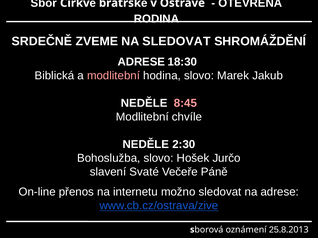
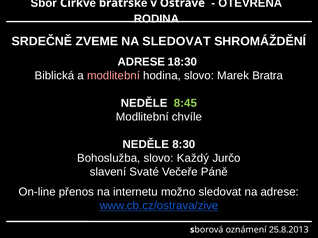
Jakub: Jakub -> Bratra (268, 76)
8:45 colour: pink -> light green (185, 103)
2:30: 2:30 -> 8:30 (184, 145)
Hošek: Hošek -> Každý (193, 158)
